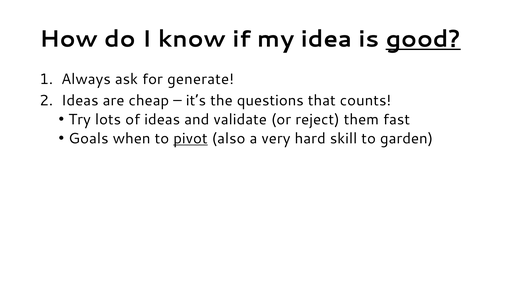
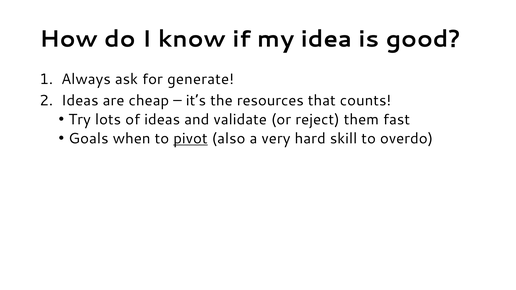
good underline: present -> none (423, 39)
questions: questions -> resources (270, 101)
garden: garden -> overdo (407, 139)
